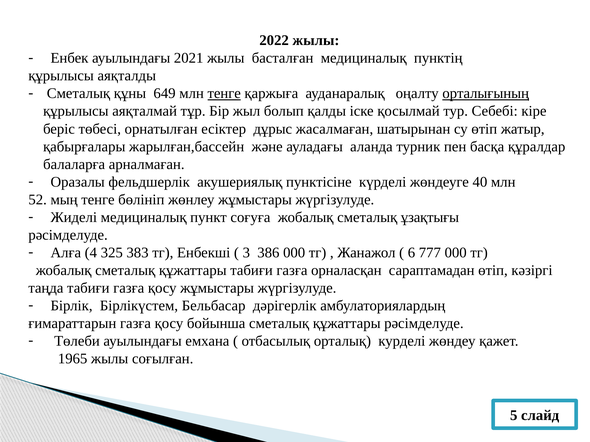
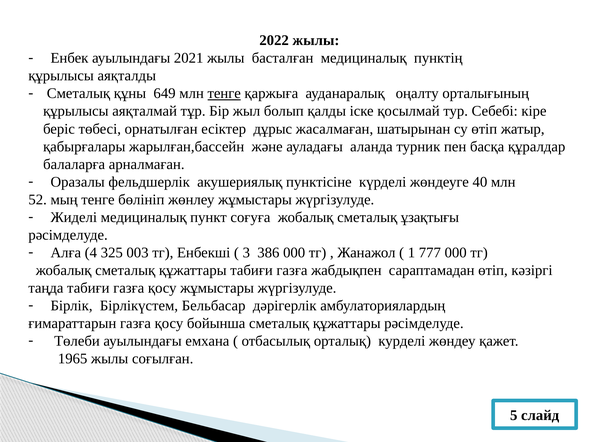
орталығының underline: present -> none (486, 94)
383: 383 -> 003 (138, 253)
6: 6 -> 1 (411, 253)
орналасқан: орналасқан -> жабдықпен (346, 271)
